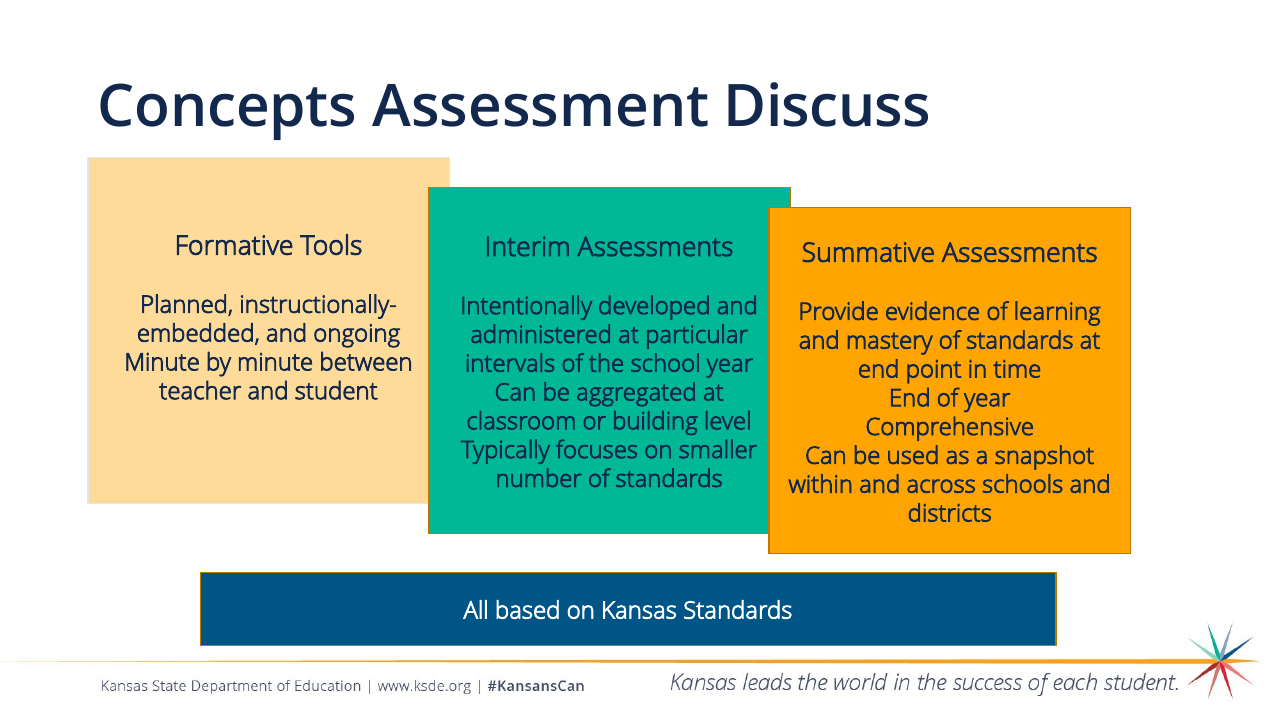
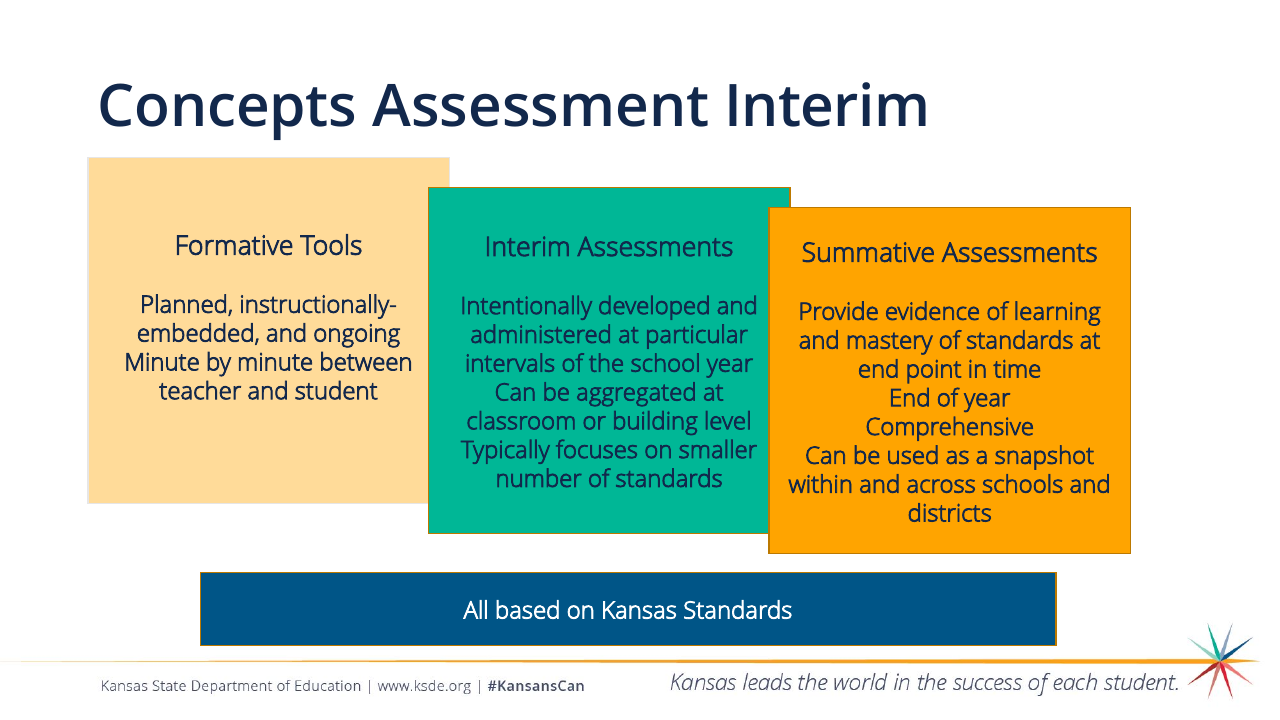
Assessment Discuss: Discuss -> Interim (827, 108)
